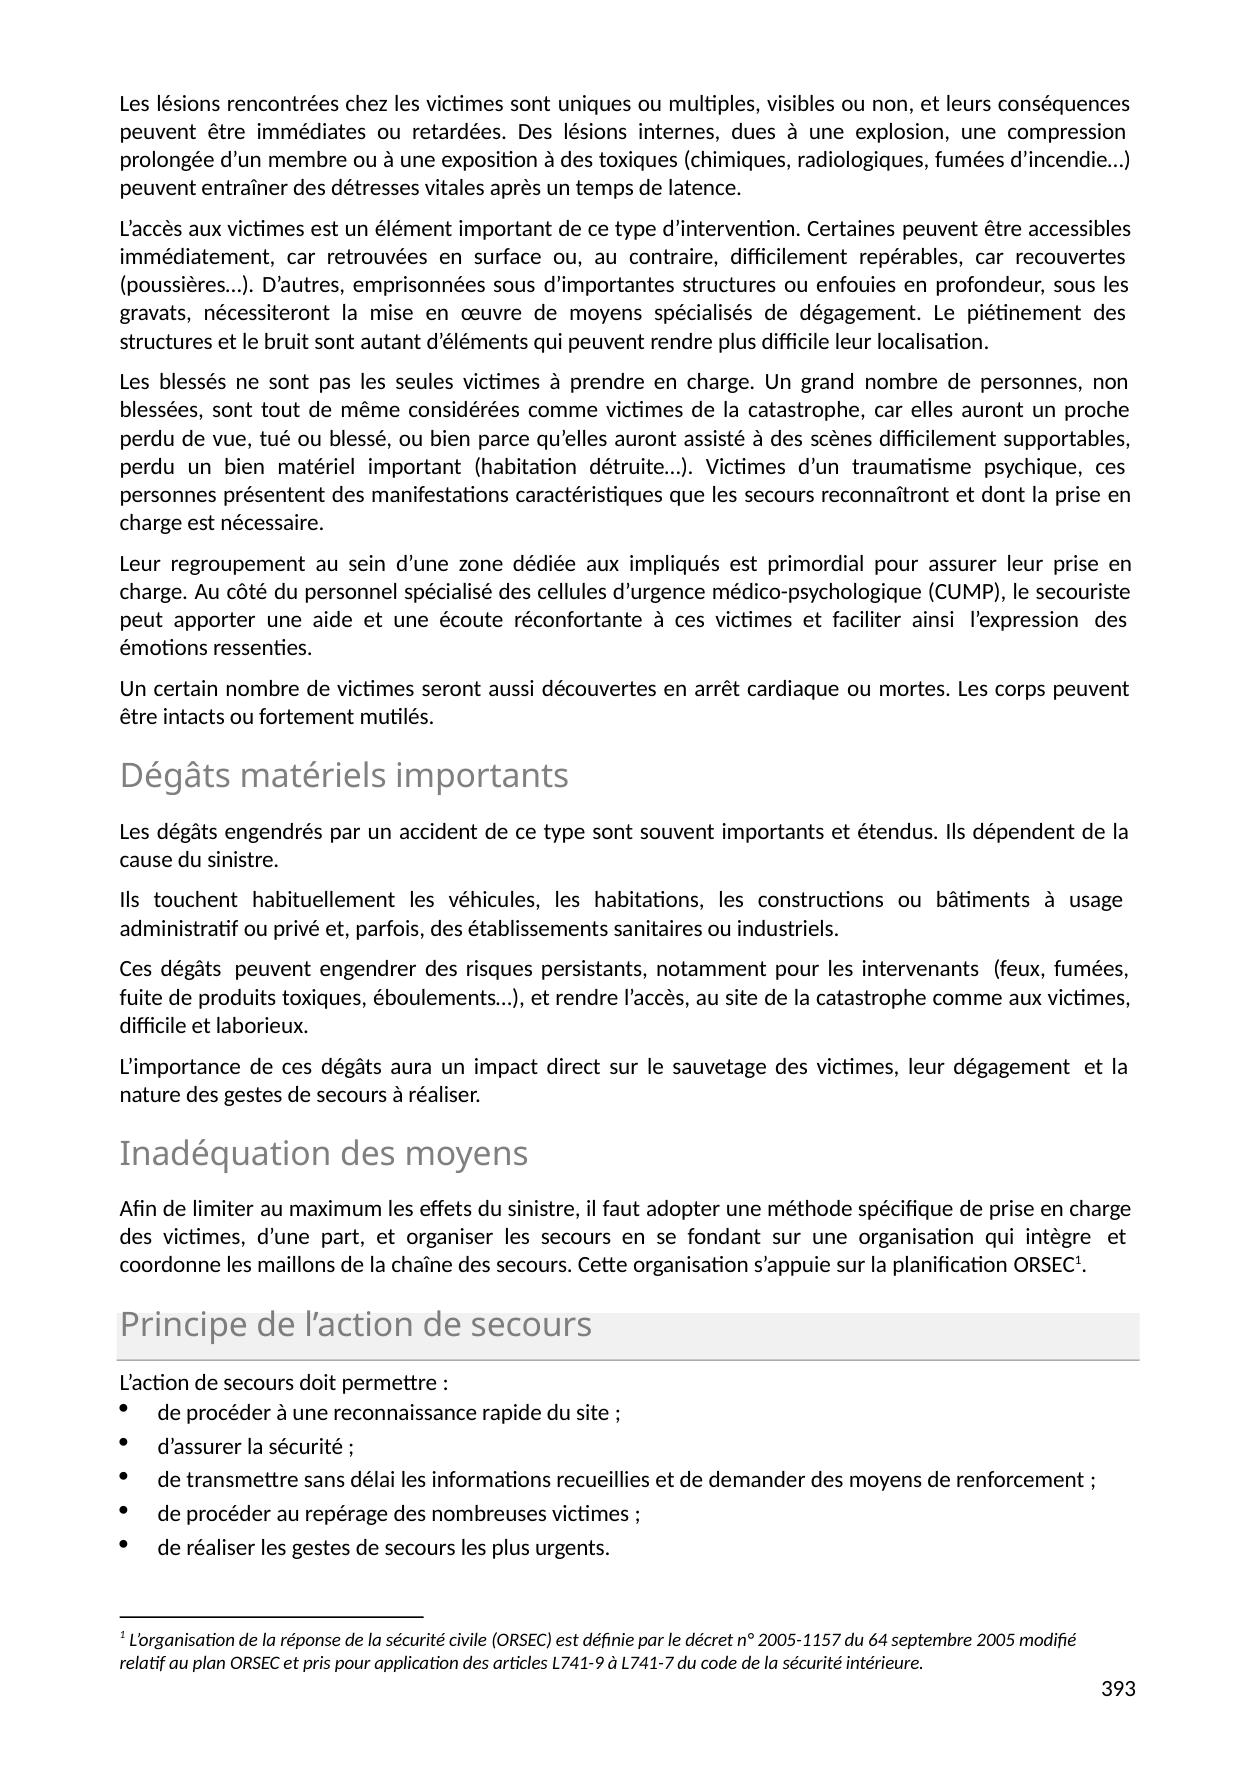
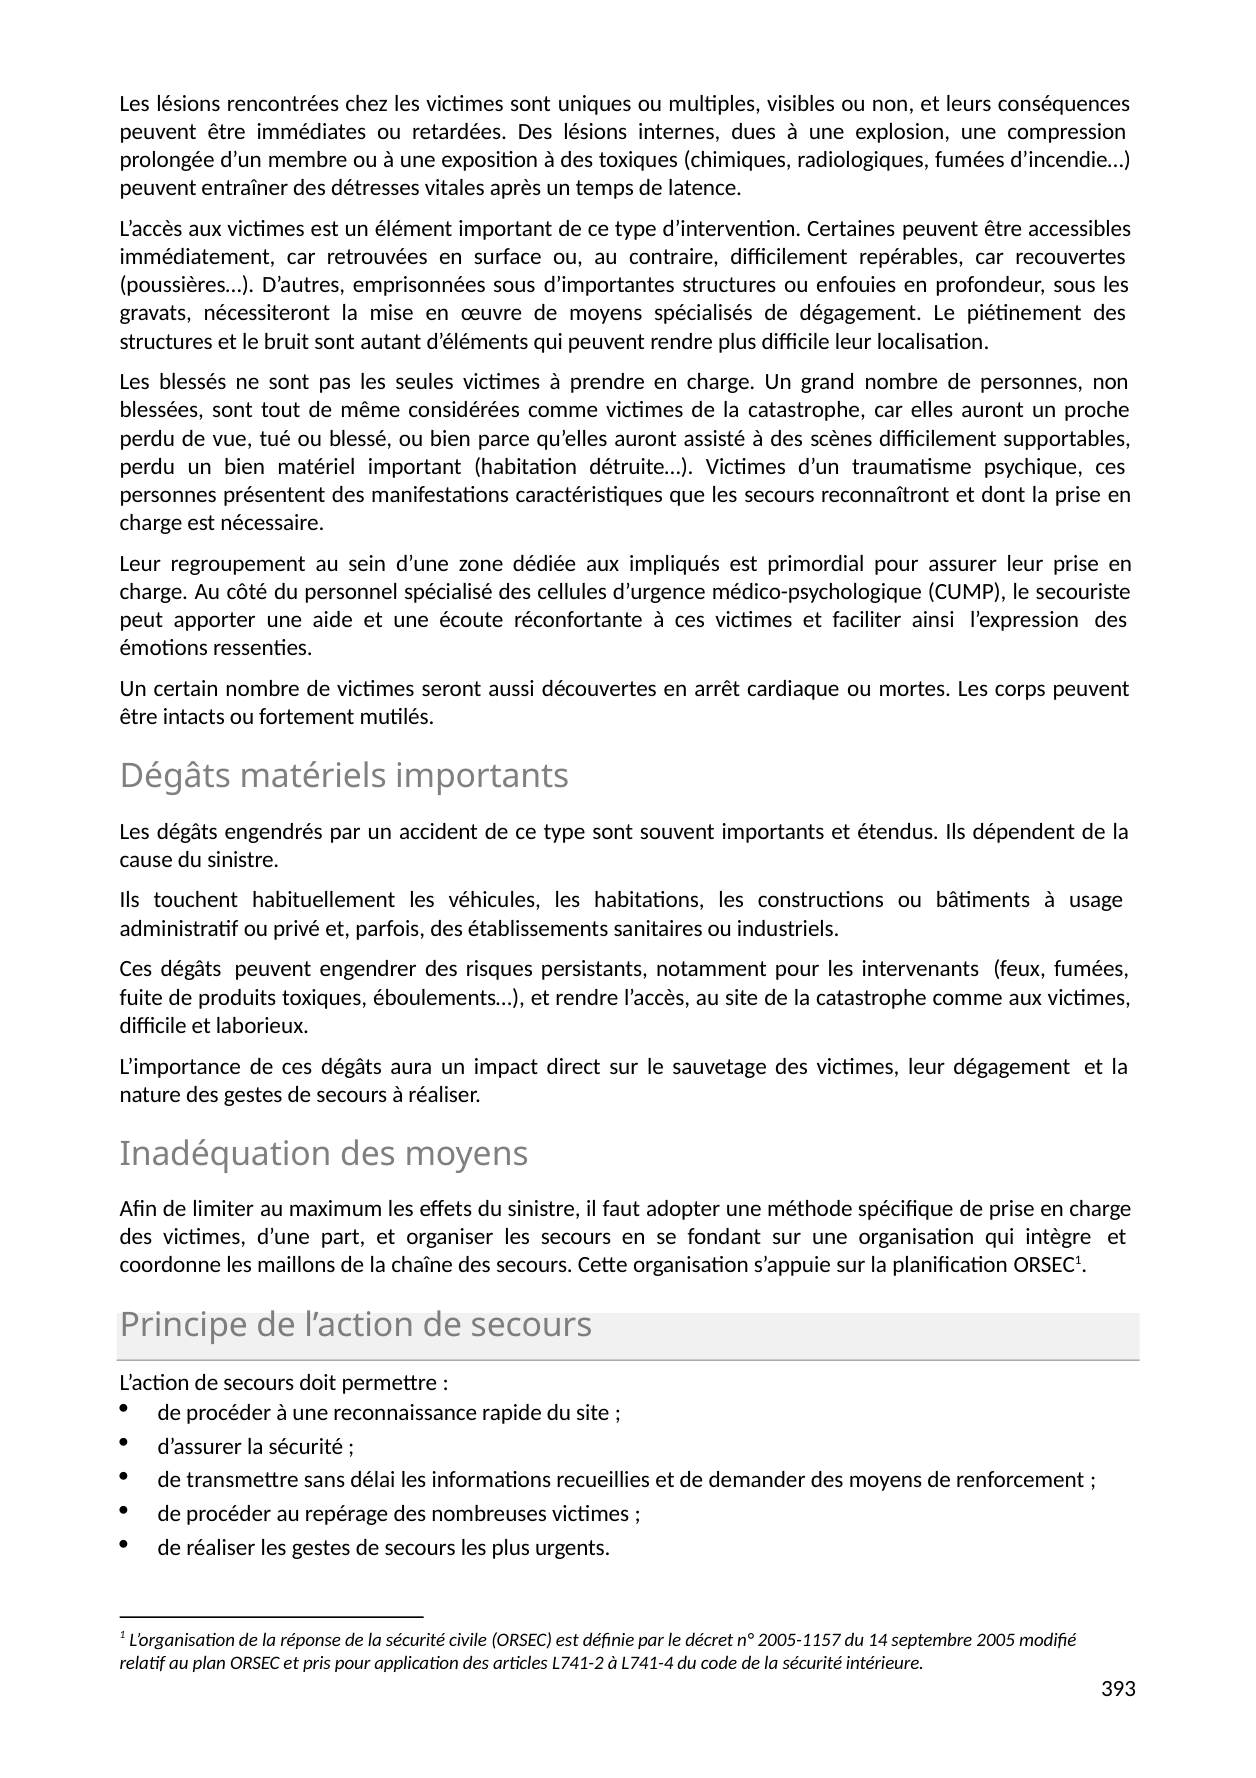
64: 64 -> 14 (878, 1640)
L741-9: L741-9 -> L741-2 (578, 1663)
L741-7: L741-7 -> L741-4 (647, 1663)
